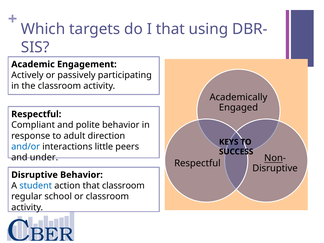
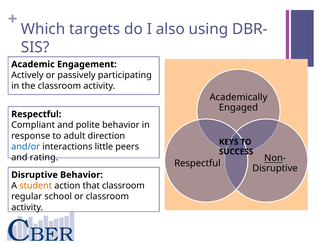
I that: that -> also (170, 29)
under: under -> rating (44, 157)
student colour: blue -> orange (36, 186)
